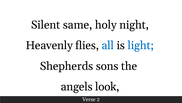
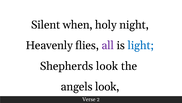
same: same -> when (78, 25)
all colour: blue -> purple (108, 45)
Shepherds sons: sons -> look (107, 66)
